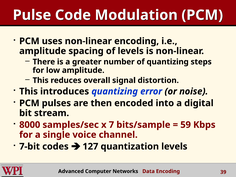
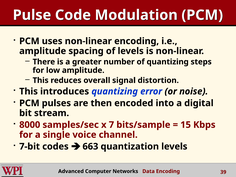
59: 59 -> 15 (186, 125)
127: 127 -> 663 (90, 146)
